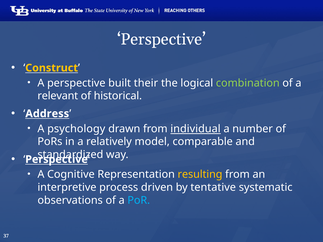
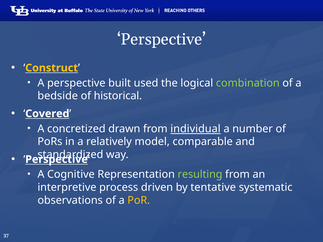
their: their -> used (146, 83)
relevant: relevant -> bedside (58, 96)
Address: Address -> Covered (47, 114)
psychology: psychology -> concretized (76, 129)
resulting colour: yellow -> light green (200, 175)
PoR colour: light blue -> yellow (139, 200)
